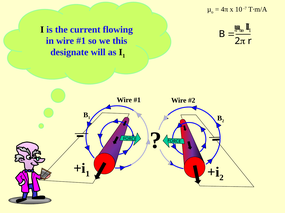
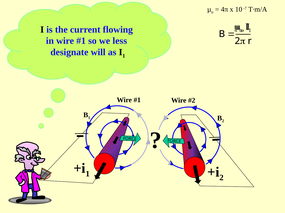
this: this -> less (120, 41)
